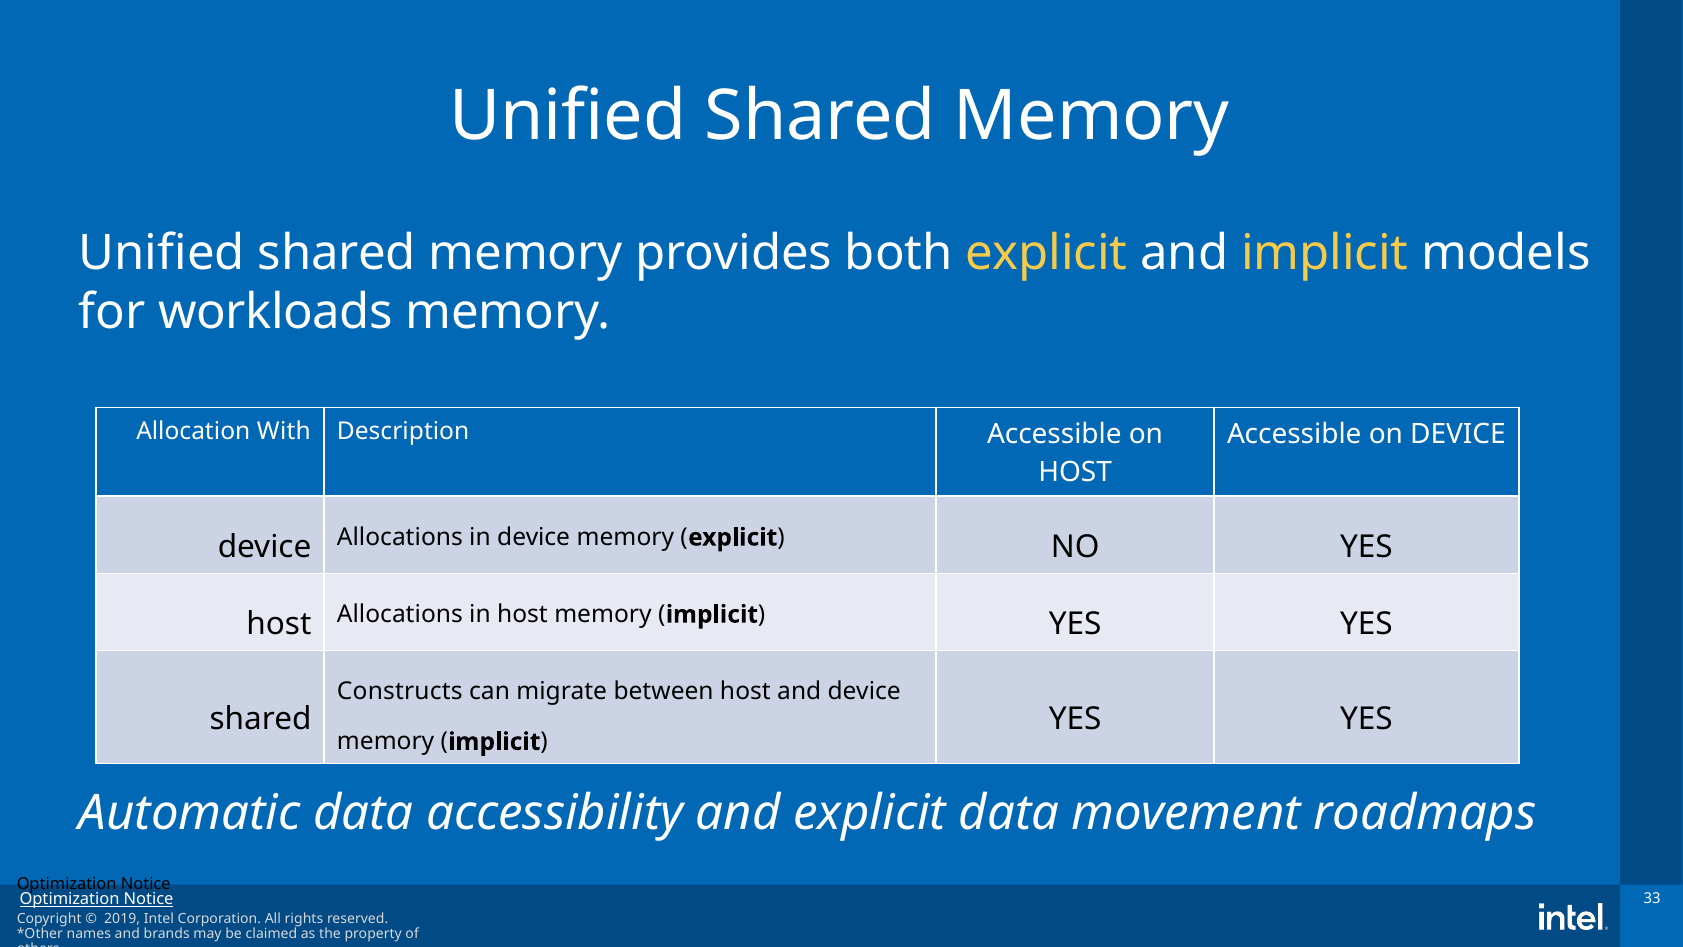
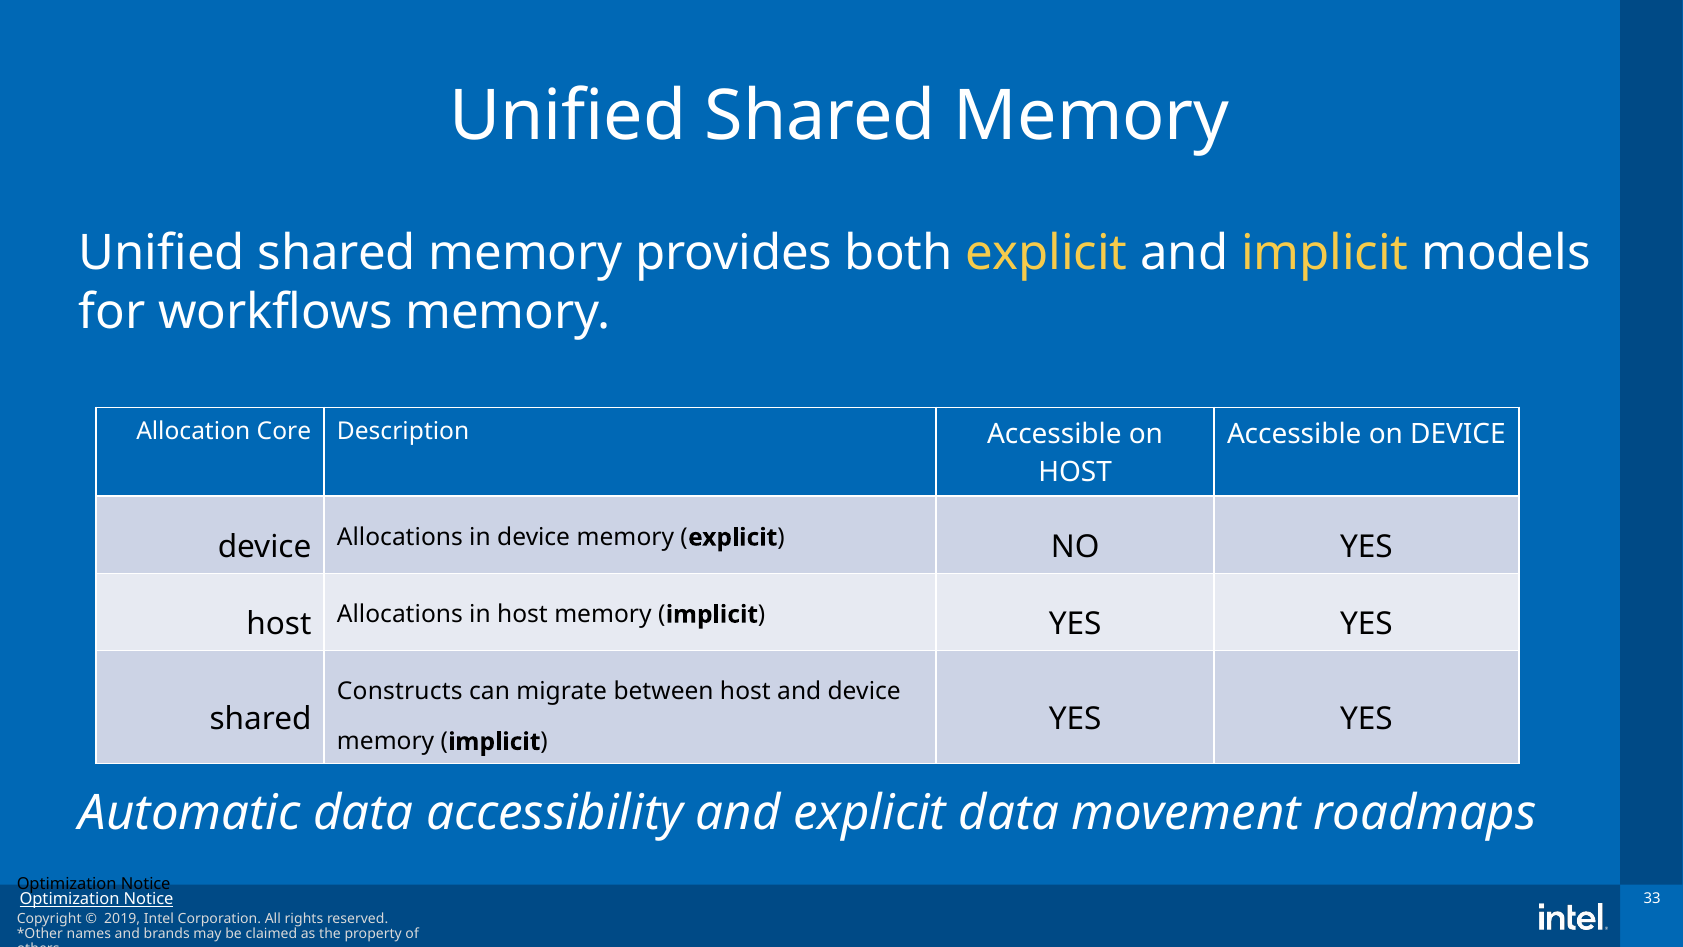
workloads: workloads -> workflows (276, 312)
With: With -> Core (284, 432)
